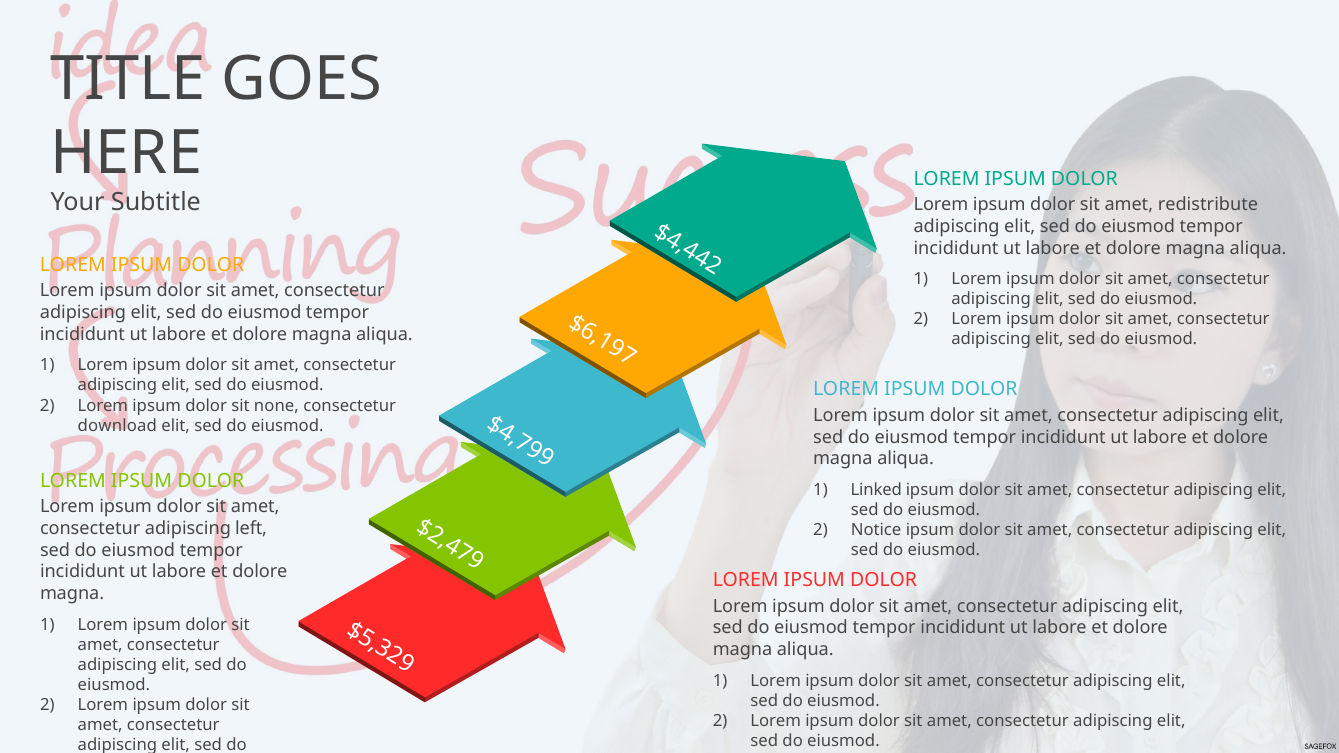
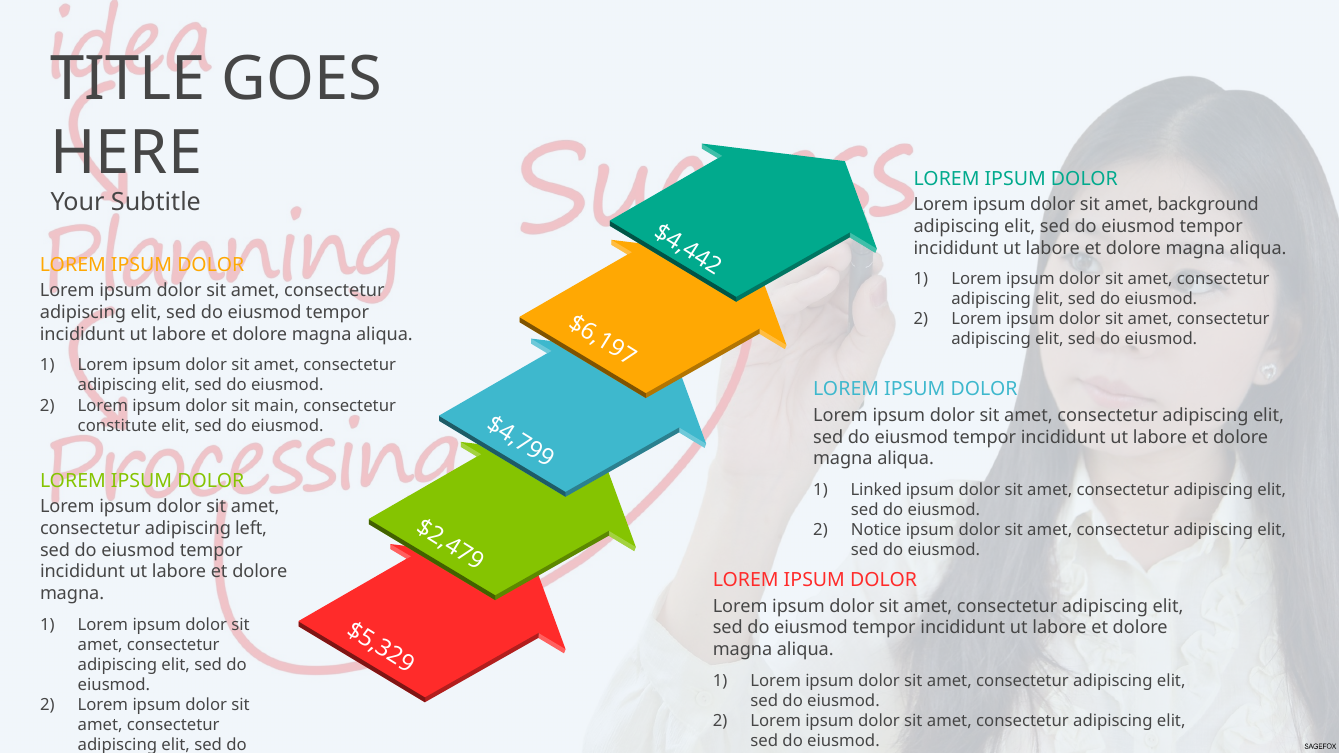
redistribute: redistribute -> background (1208, 205)
none: none -> main (276, 406)
download: download -> constitute (117, 426)
